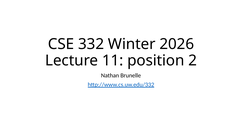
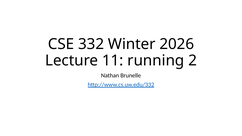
position: position -> running (156, 60)
